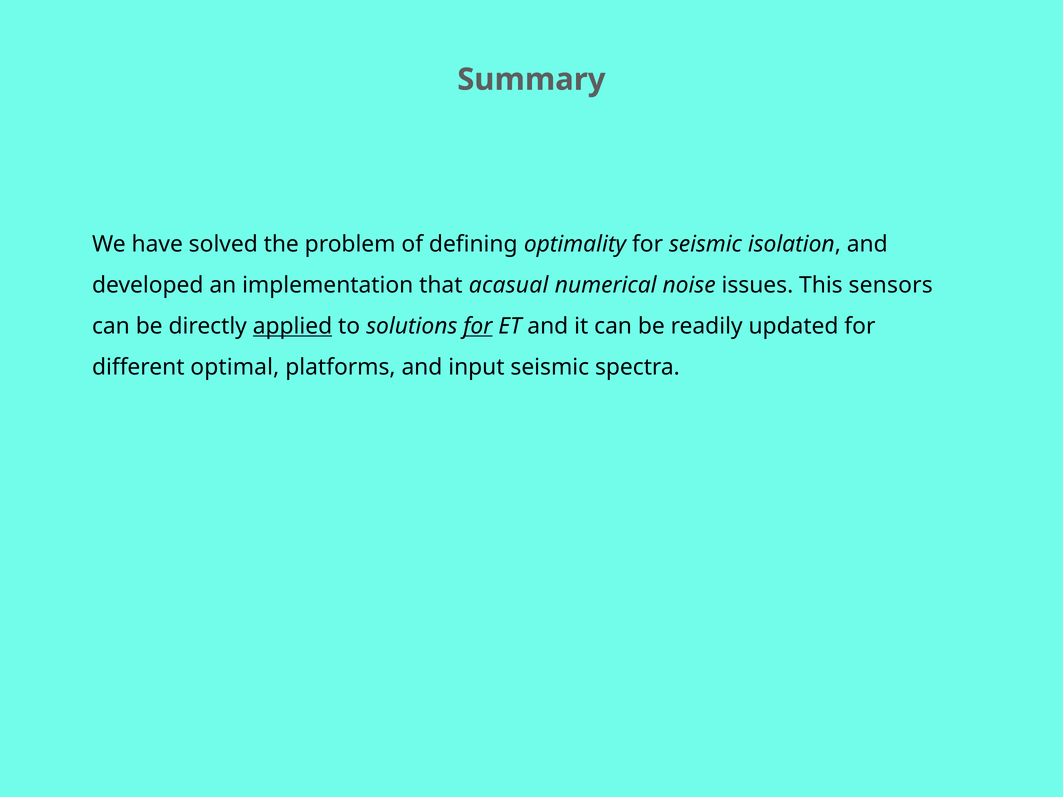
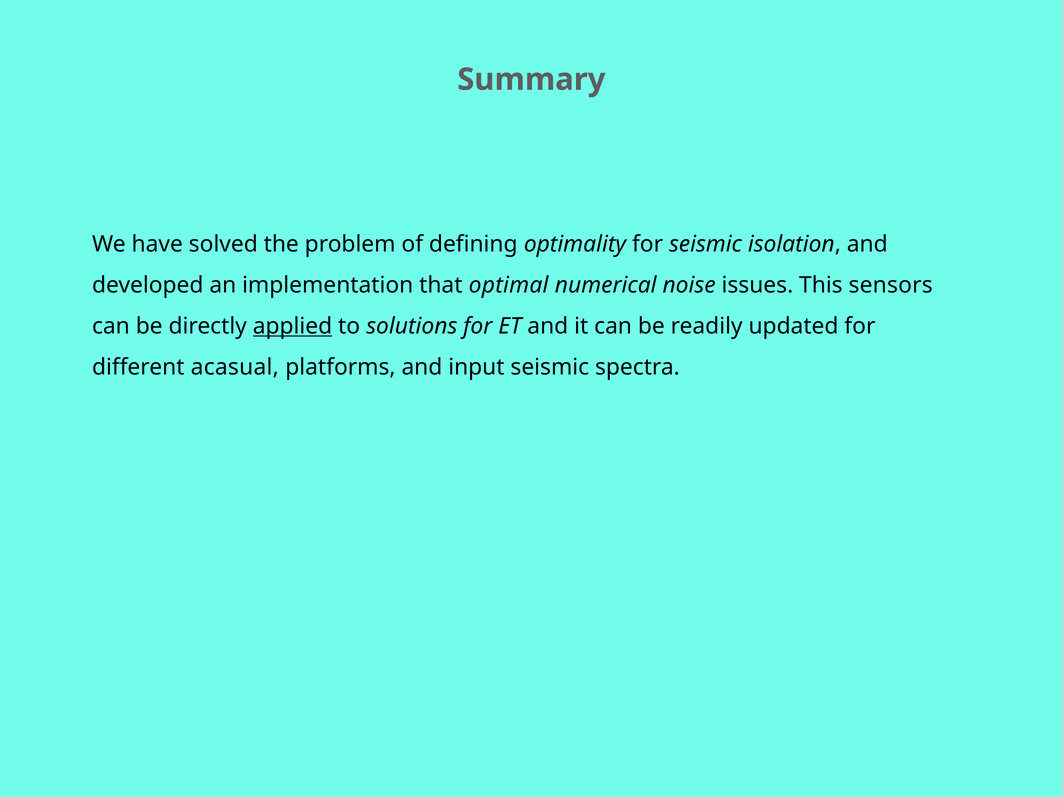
acasual: acasual -> optimal (509, 285)
for underline: present -> none (478, 326)
optimal: optimal -> acasual (235, 367)
